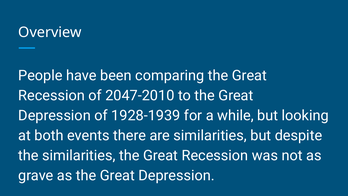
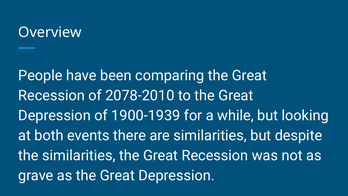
2047-2010: 2047-2010 -> 2078-2010 (140, 95)
1928-1939: 1928-1939 -> 1900-1939 (146, 115)
